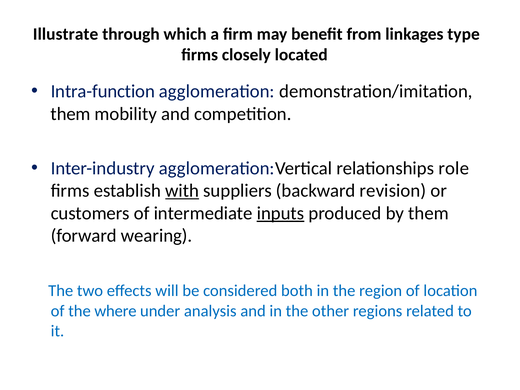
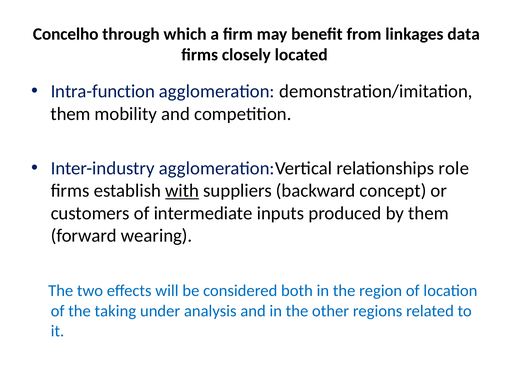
Illustrate: Illustrate -> Concelho (66, 34)
type: type -> data (464, 34)
revision: revision -> concept (393, 191)
inputs underline: present -> none (280, 213)
where: where -> taking (115, 311)
